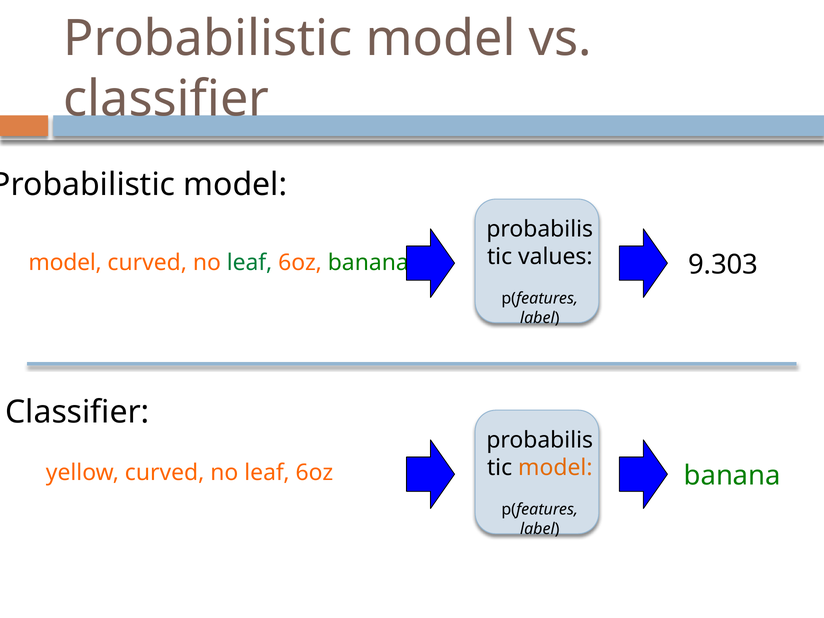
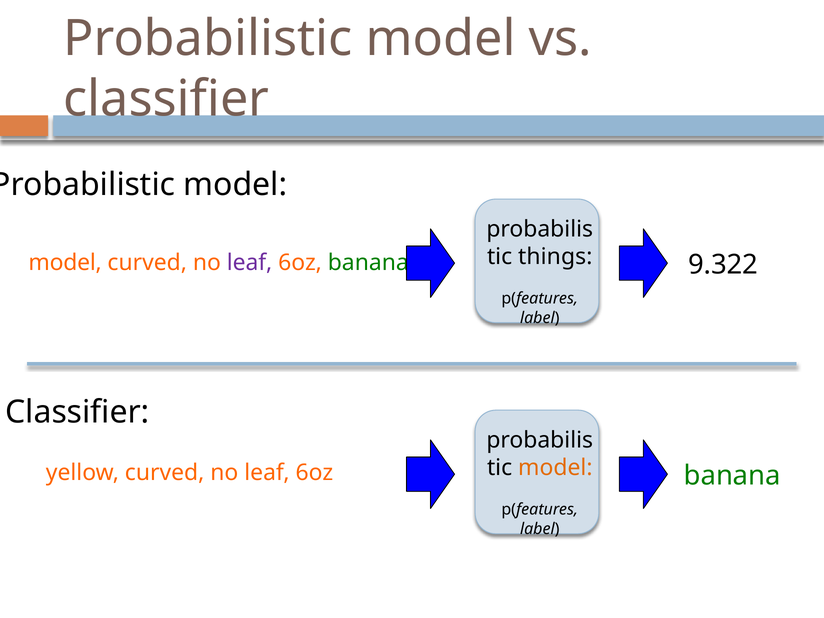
values: values -> things (555, 256)
leaf colour: green -> purple (250, 262)
9.303: 9.303 -> 9.322 (723, 265)
